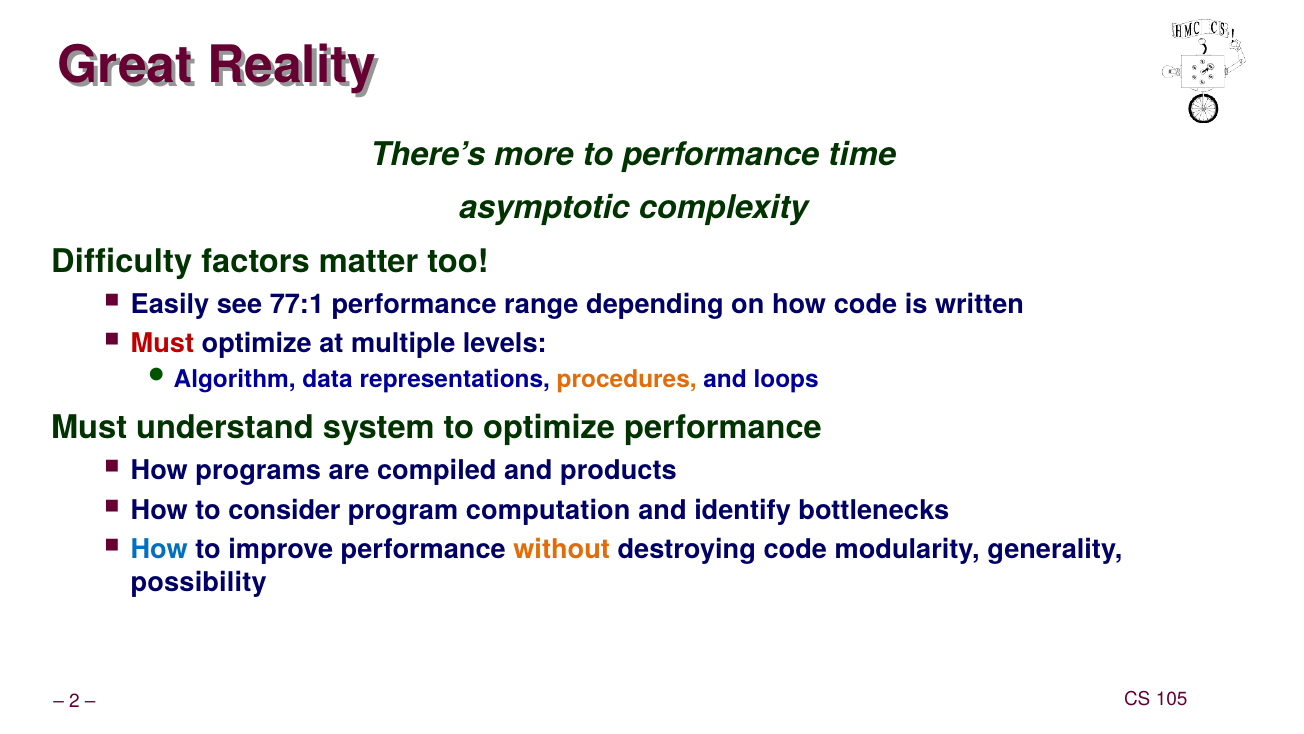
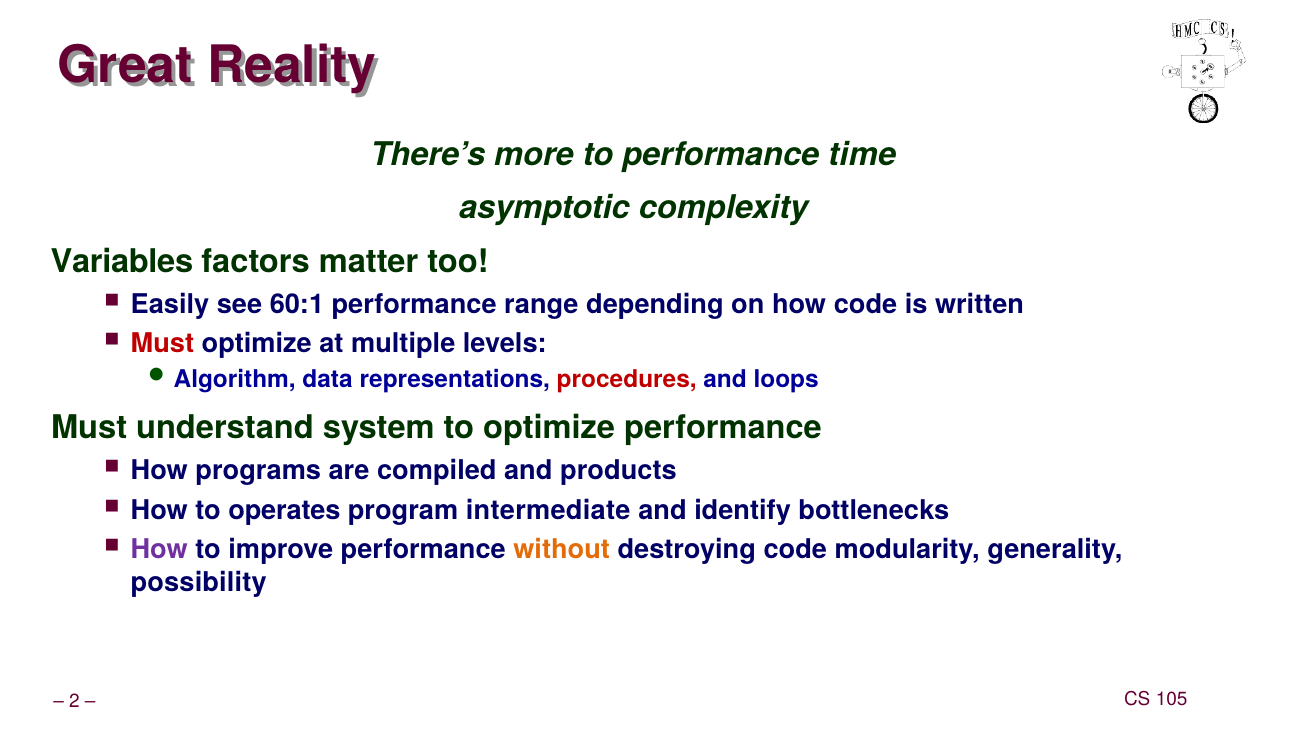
Difficulty: Difficulty -> Variables (122, 261)
77:1: 77:1 -> 60:1 (297, 304)
procedures colour: orange -> red (627, 379)
consider: consider -> operates (284, 510)
computation: computation -> intermediate (548, 510)
How colour: blue -> purple (159, 549)
